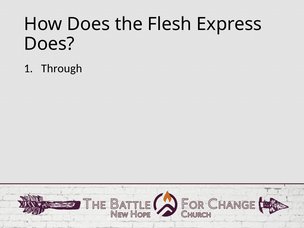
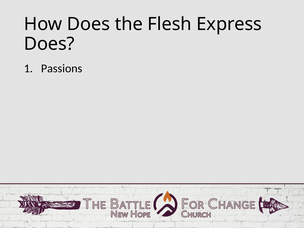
Through: Through -> Passions (62, 69)
